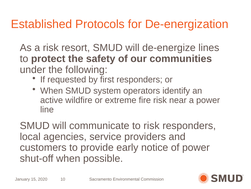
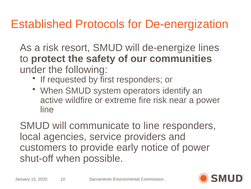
to risk: risk -> line (152, 125)
